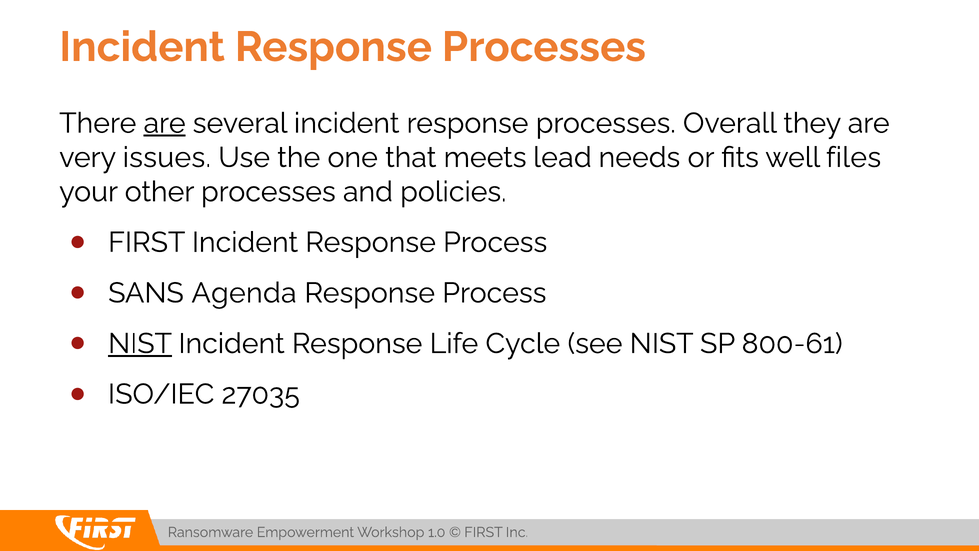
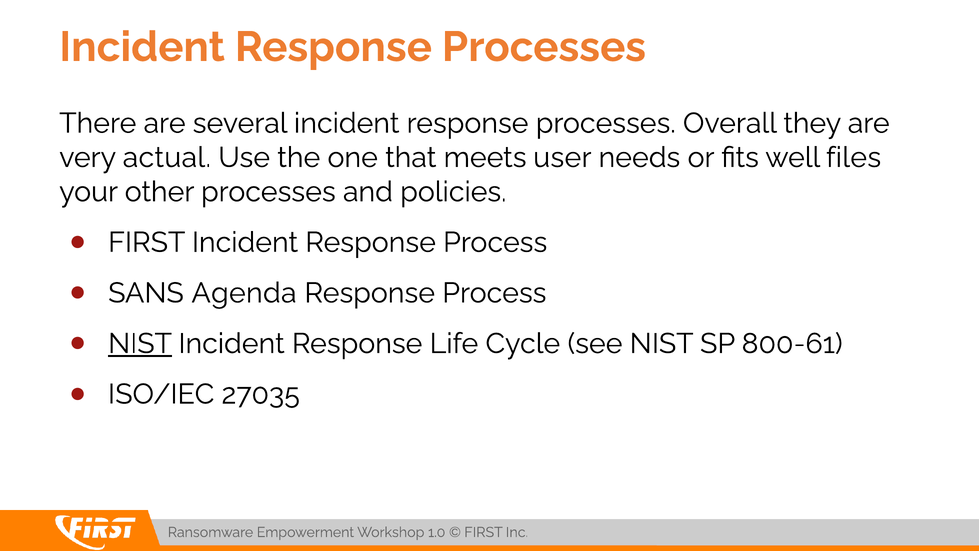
are underline: present -> none (165, 123)
issues: issues -> actual (167, 157)
lead: lead -> user (562, 157)
